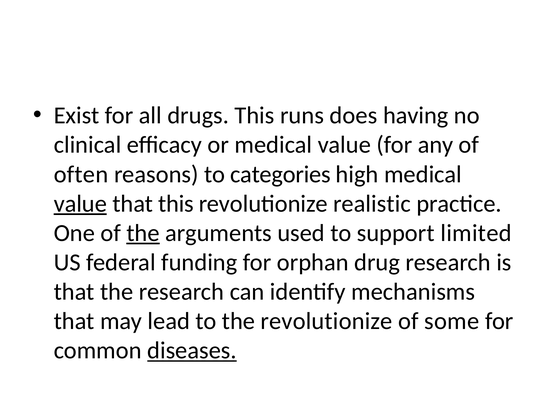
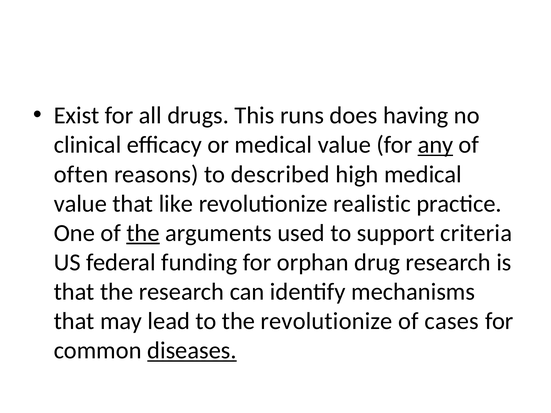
any underline: none -> present (435, 145)
categories: categories -> described (280, 174)
value underline: present -> none (80, 204)
that this: this -> like (176, 204)
limited: limited -> criteria (476, 233)
some: some -> cases (452, 321)
